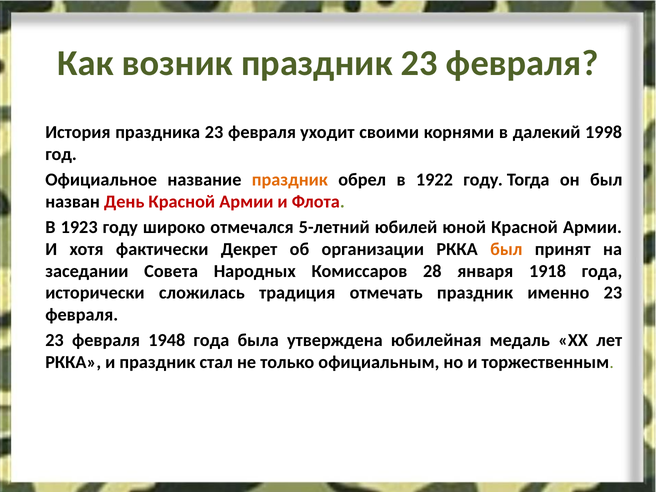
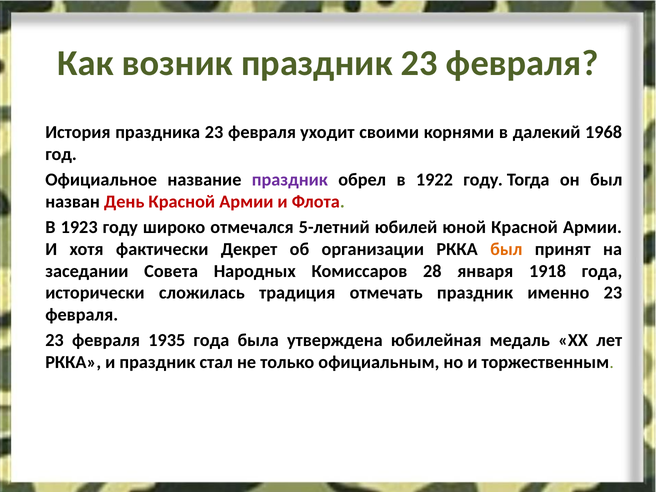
1998: 1998 -> 1968 (604, 132)
праздник colour: orange -> purple (290, 180)
1948: 1948 -> 1935 (167, 340)
